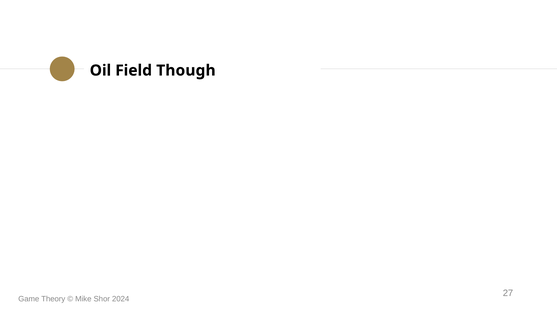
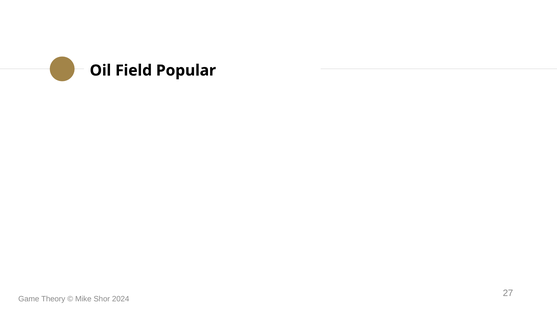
Though: Though -> Popular (186, 71)
